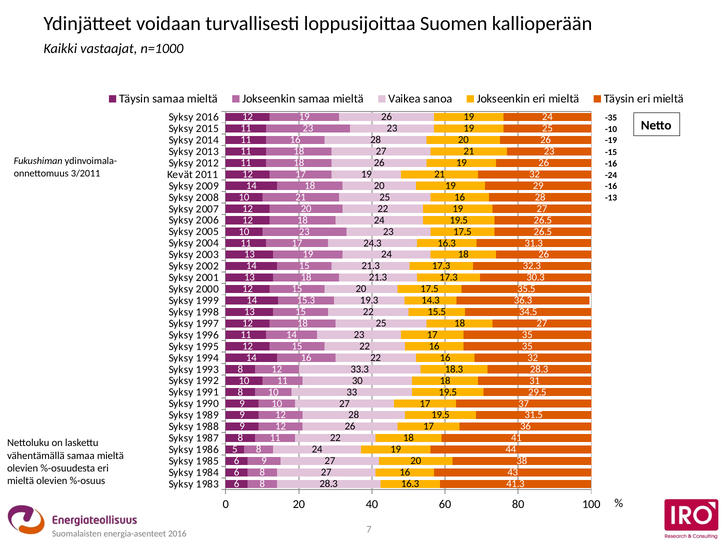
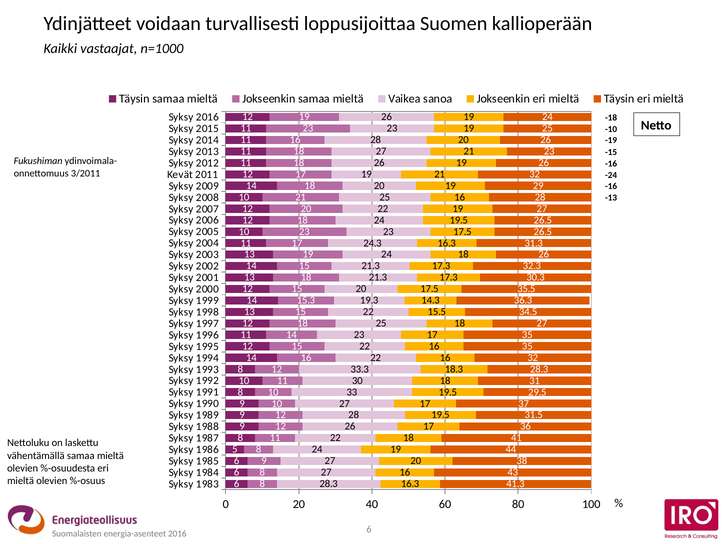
-35: -35 -> -18 (611, 118)
2016 7: 7 -> 6 (369, 530)
